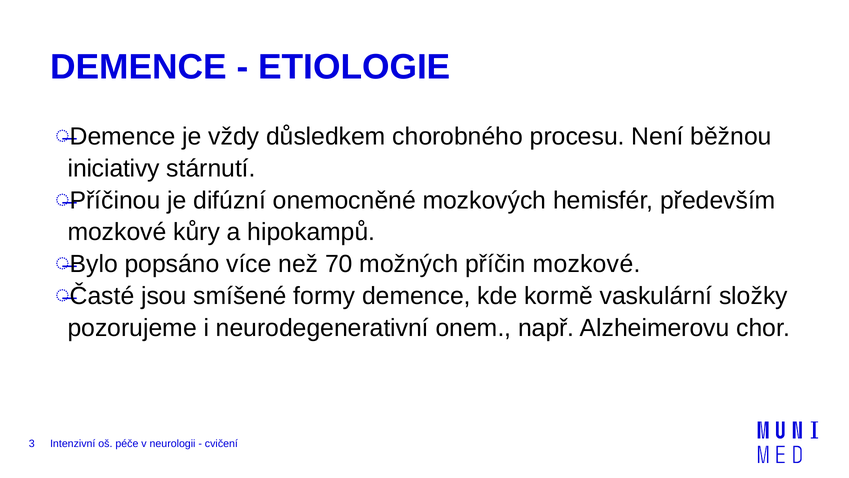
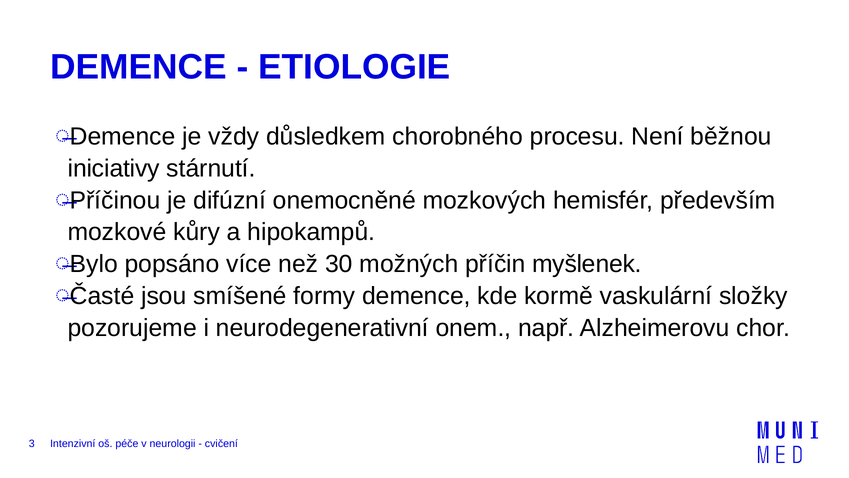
70: 70 -> 30 (339, 264)
příčin mozkové: mozkové -> myšlenek (587, 264)
